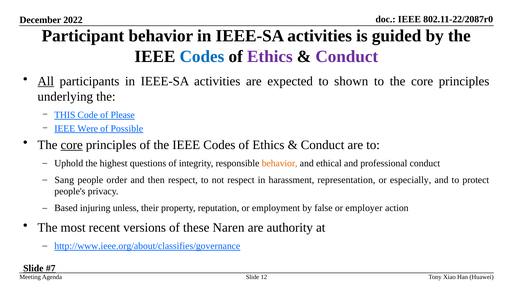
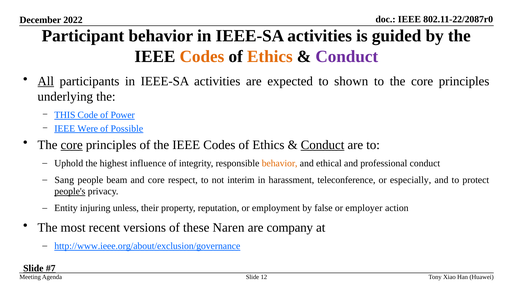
Codes colour: blue -> orange (202, 56)
Ethics colour: purple -> orange (270, 56)
Please: Please -> Power (123, 115)
Conduct underline: none -> present (323, 145)
questions: questions -> influence (148, 163)
order: order -> beam (117, 180)
and then: then -> core (156, 180)
not respect: respect -> interim (241, 180)
representation: representation -> teleconference (346, 180)
people's underline: none -> present (70, 191)
Based: Based -> Entity (66, 208)
authority: authority -> company (290, 227)
http://www.ieee.org/about/classifies/governance: http://www.ieee.org/about/classifies/governance -> http://www.ieee.org/about/exclusion/governance (147, 246)
